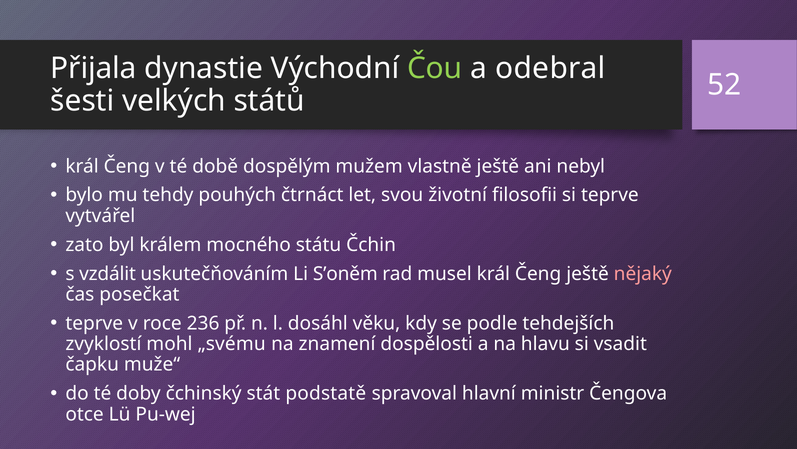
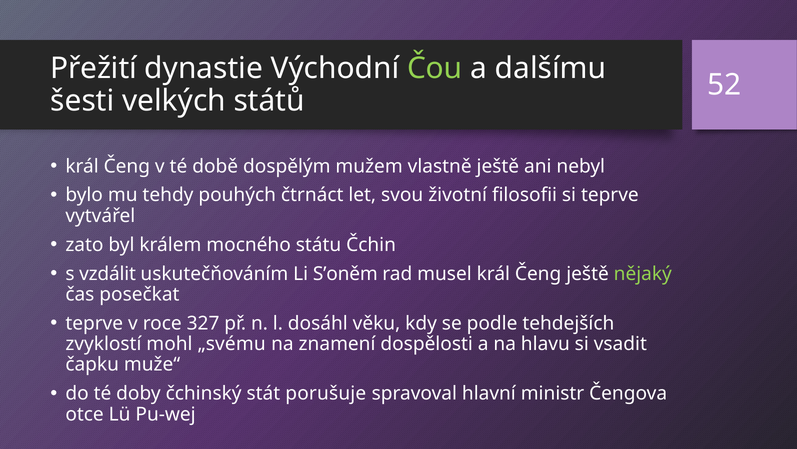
Přijala: Přijala -> Přežití (94, 68)
odebral: odebral -> dalšímu (551, 68)
nějaký colour: pink -> light green (643, 273)
236: 236 -> 327 (203, 323)
podstatě: podstatě -> porušuje (326, 393)
